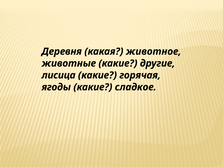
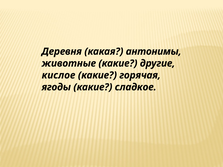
животное: животное -> антонимы (154, 52)
лисица: лисица -> кислое (58, 75)
